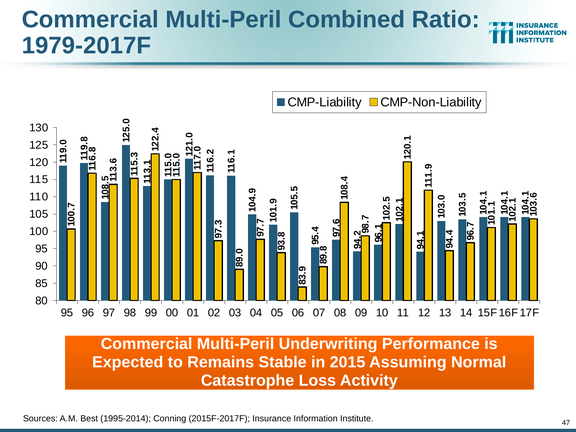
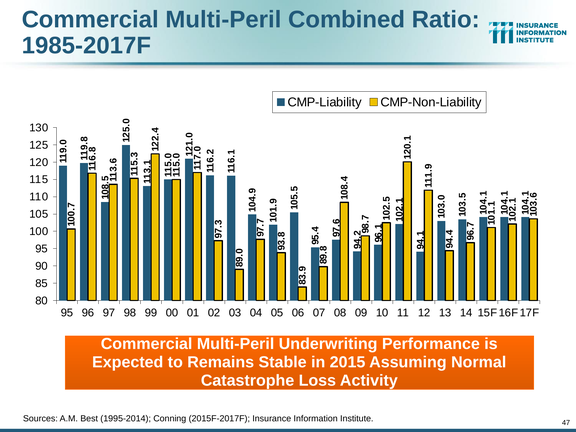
1979-2017F: 1979-2017F -> 1985-2017F (86, 46)
